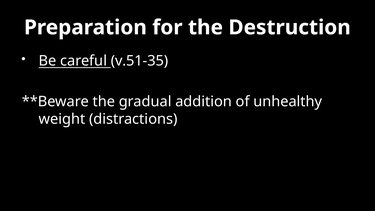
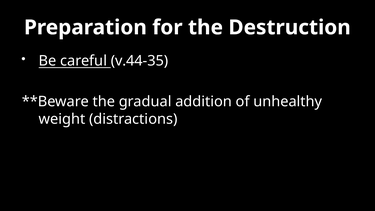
v.51-35: v.51-35 -> v.44-35 (140, 61)
